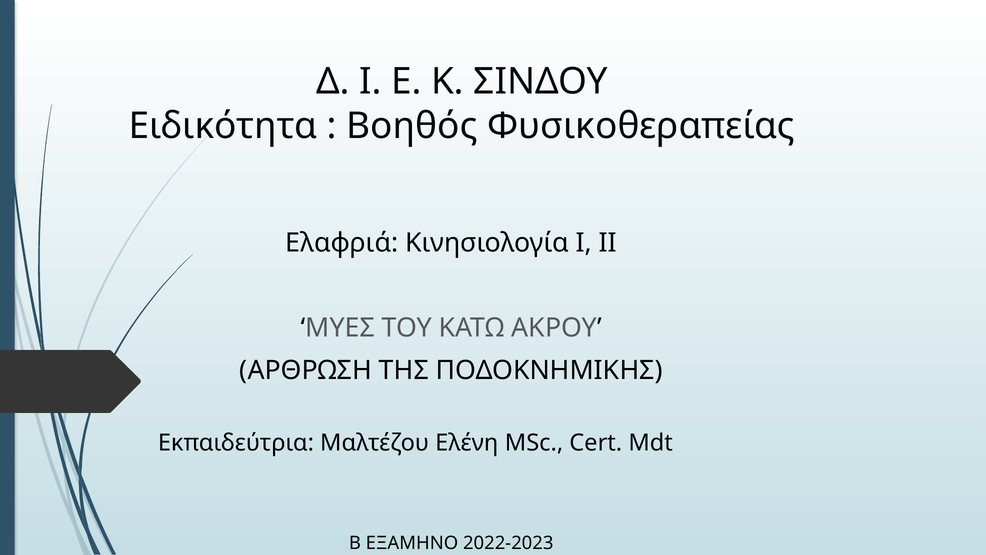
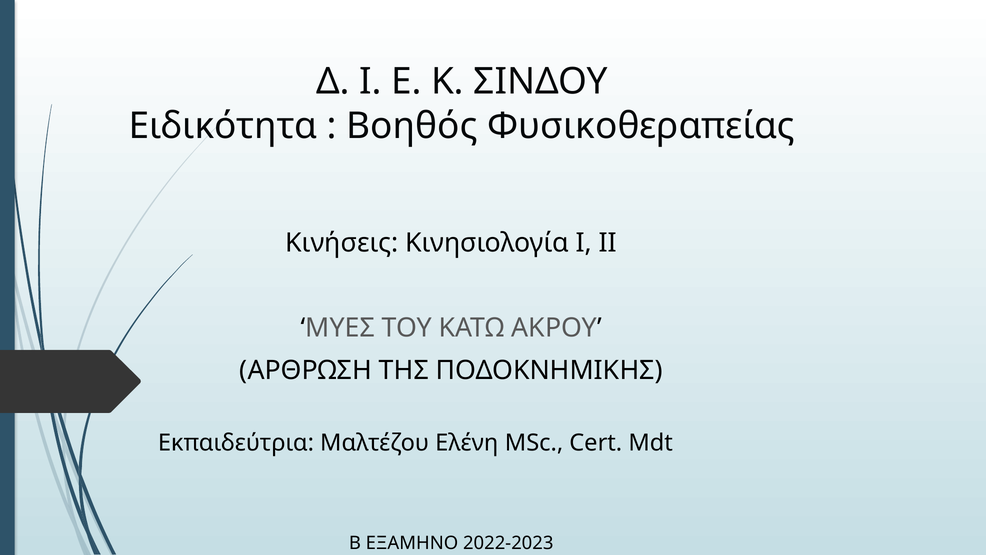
Ελαφριά: Ελαφριά -> Κινήσεις (342, 243)
